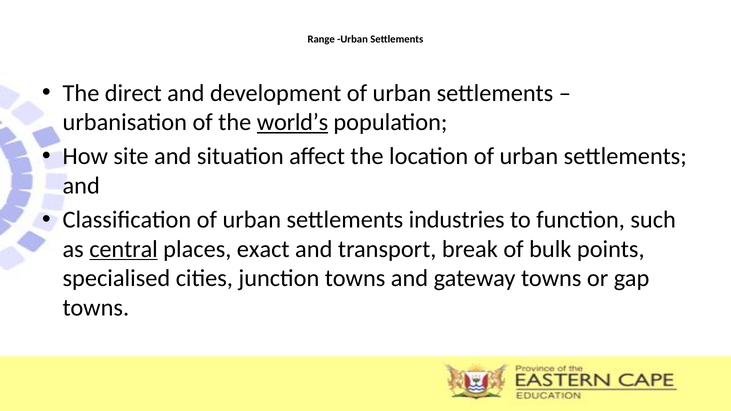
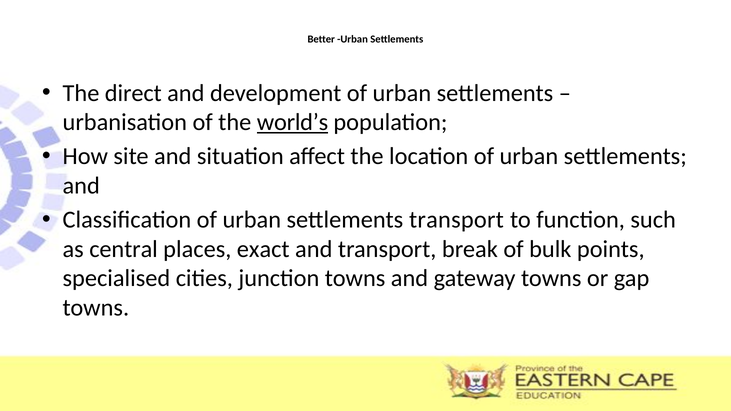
Range: Range -> Better (321, 39)
settlements industries: industries -> transport (456, 220)
central underline: present -> none (124, 249)
